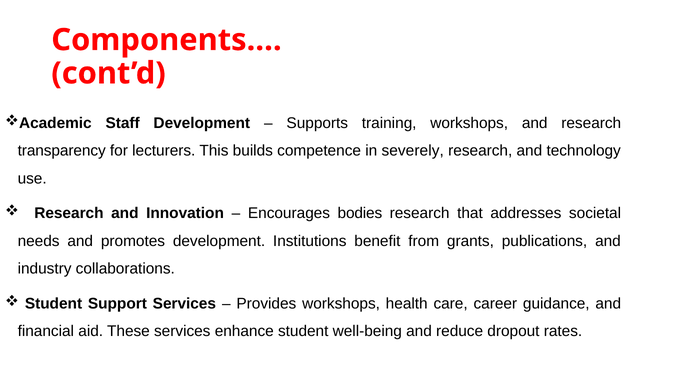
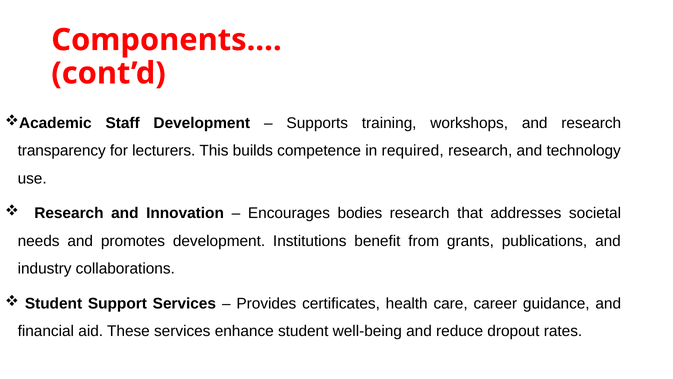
severely: severely -> required (413, 151)
Provides workshops: workshops -> certificates (341, 303)
